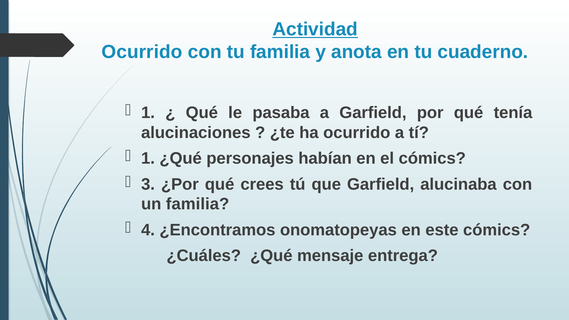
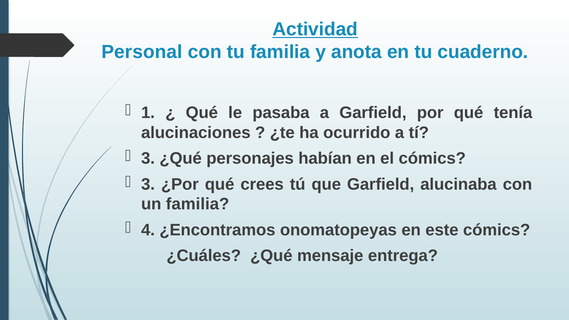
Ocurrido: Ocurrido -> Personal (142, 52)
1: 1 -> 3 (148, 158)
